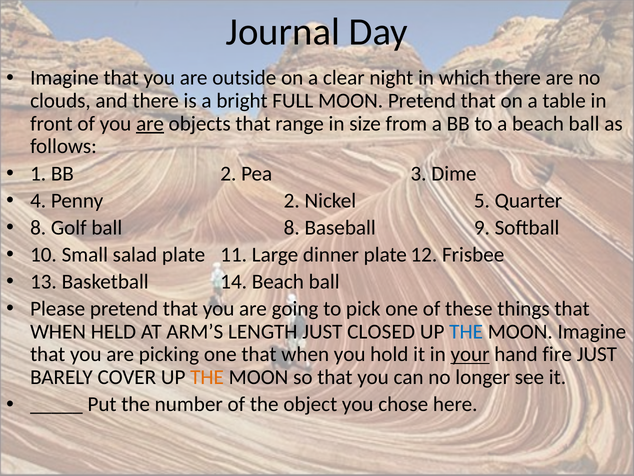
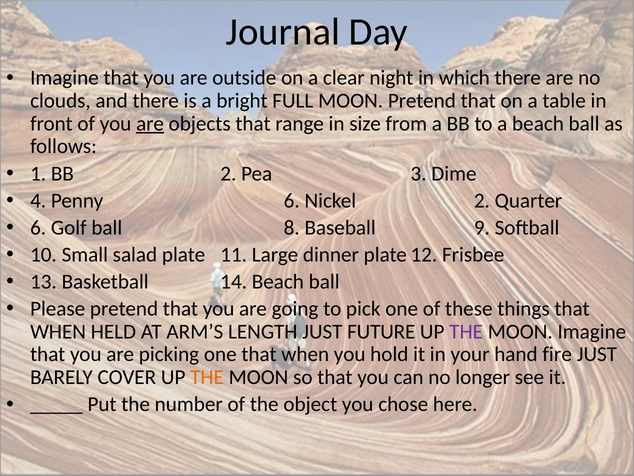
Penny 2: 2 -> 6 (292, 200)
Nickel 5: 5 -> 2 (482, 200)
8: 8 -> 6 (38, 227)
CLOSED: CLOSED -> FUTURE (381, 331)
THE colour: blue -> purple (466, 331)
your underline: present -> none (470, 354)
